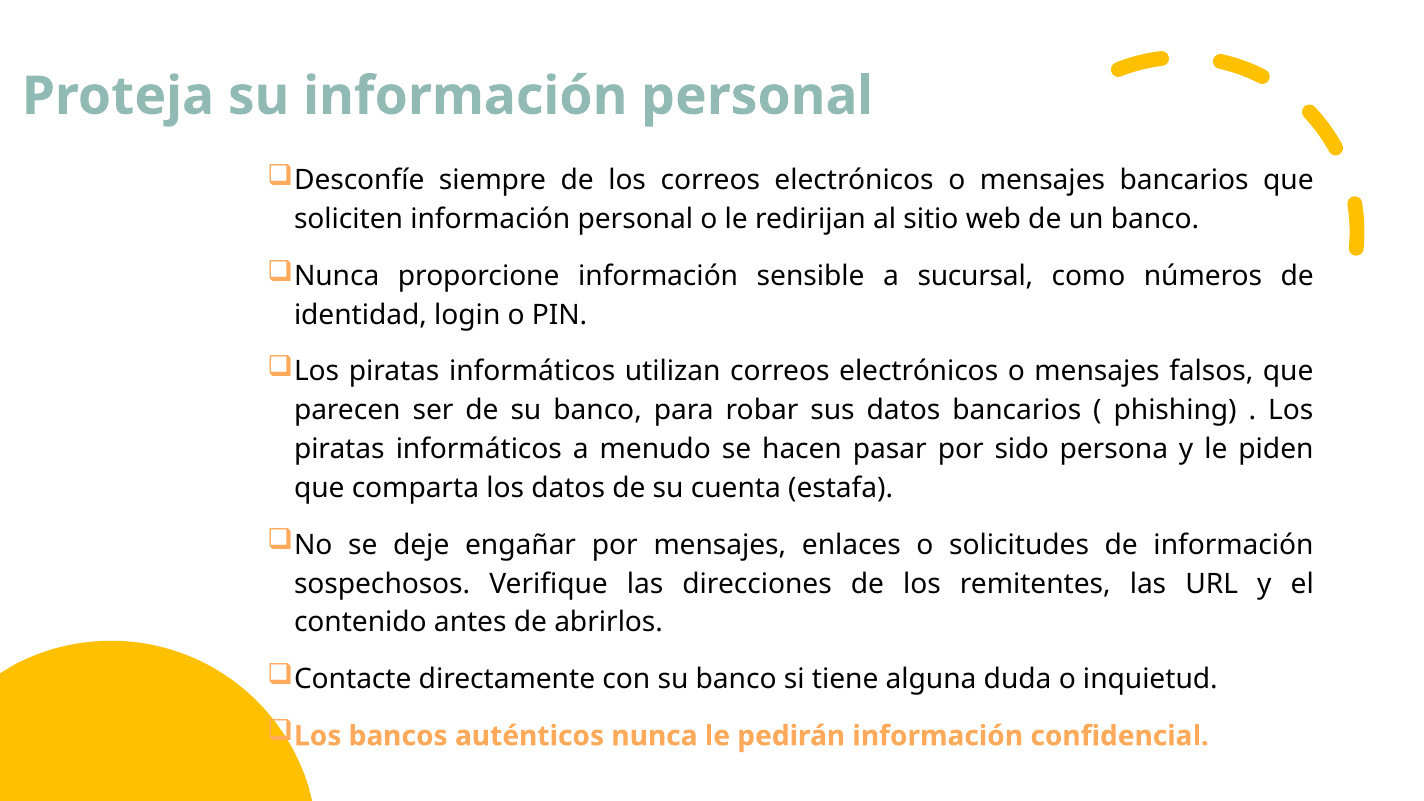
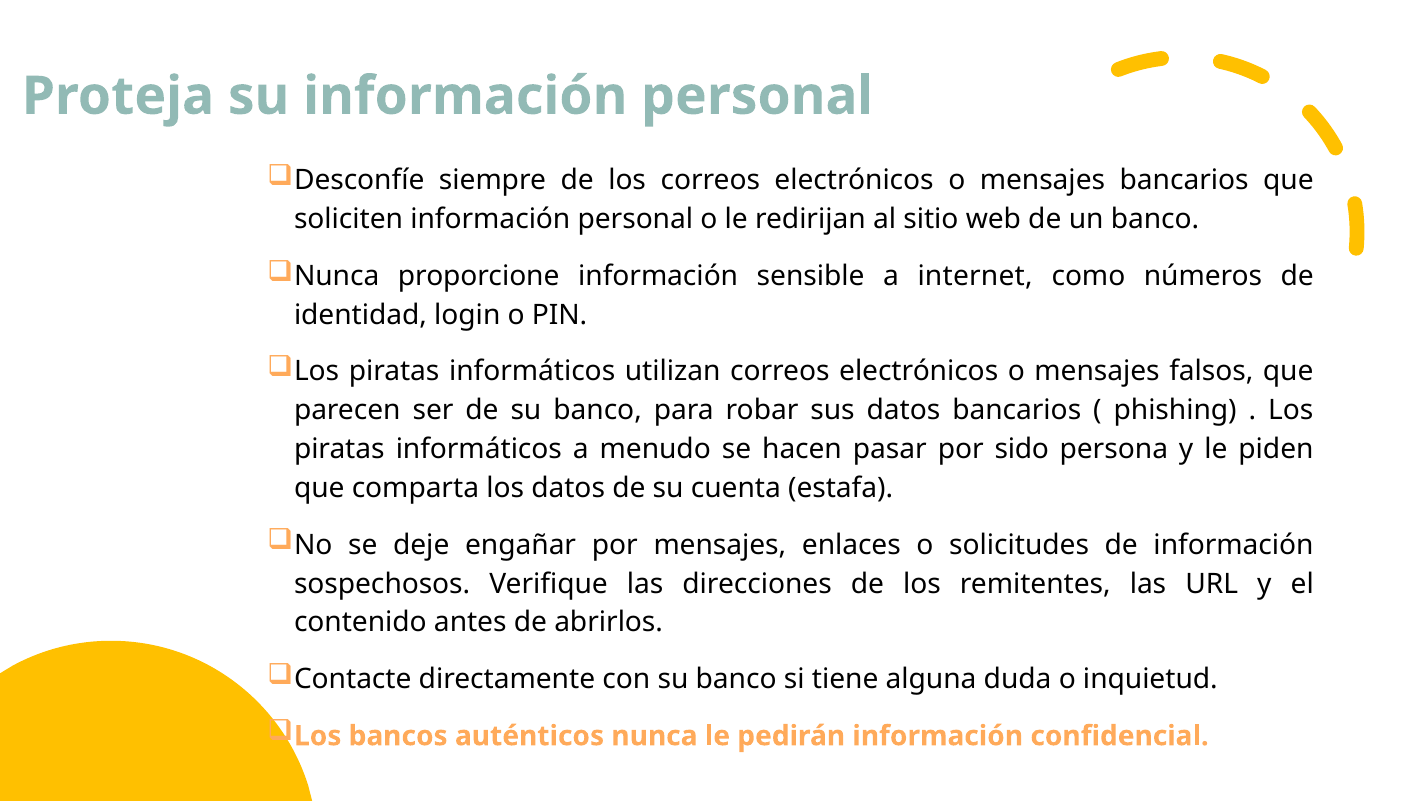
sucursal: sucursal -> internet (975, 276)
